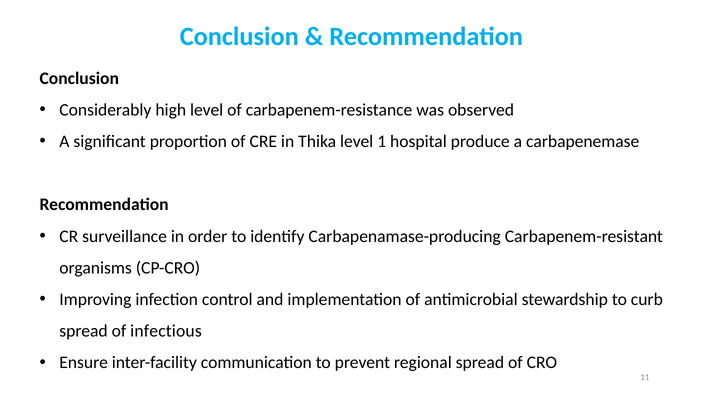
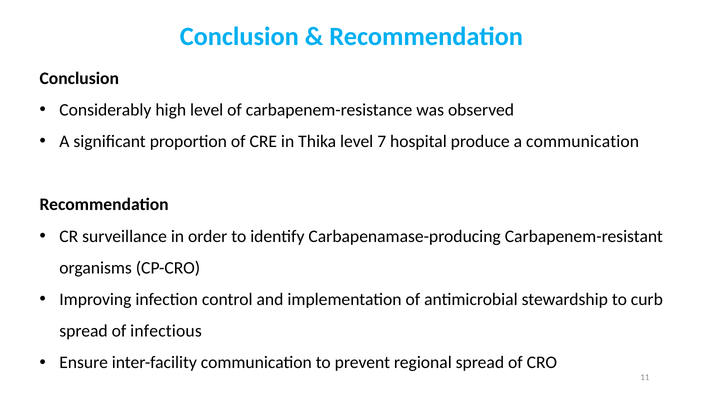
1: 1 -> 7 (382, 142)
a carbapenemase: carbapenemase -> communication (583, 142)
